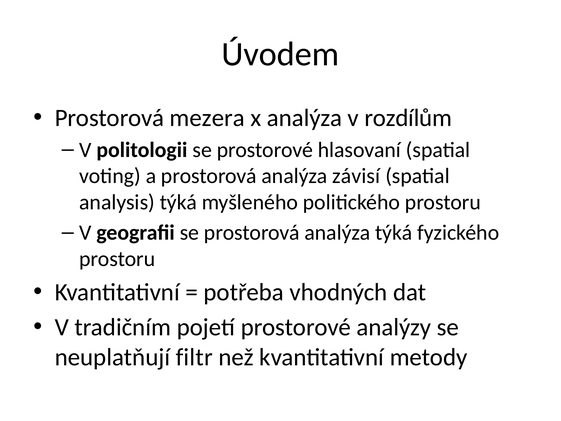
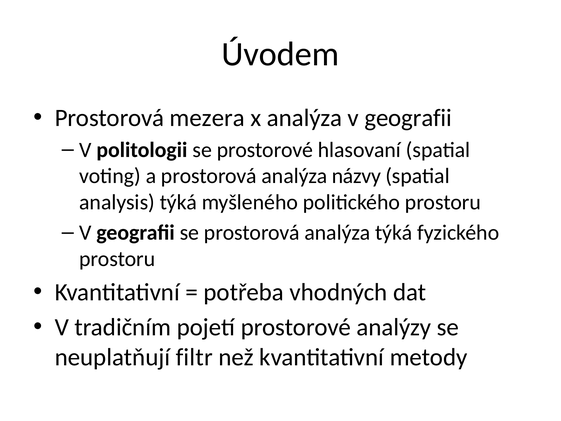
analýza v rozdílům: rozdílům -> geografii (408, 118)
závisí: závisí -> názvy (356, 176)
